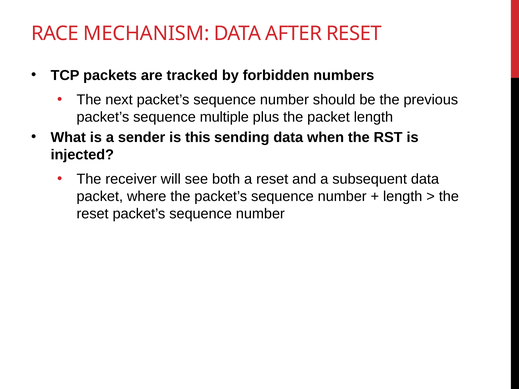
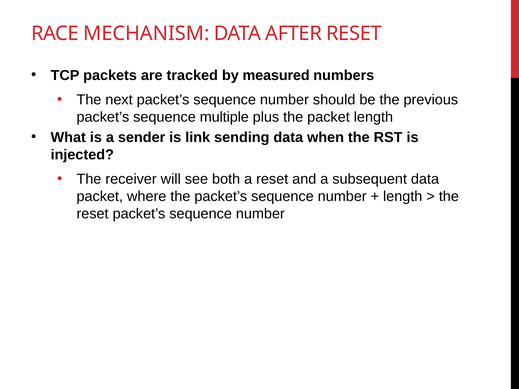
forbidden: forbidden -> measured (276, 75)
this: this -> link (198, 137)
